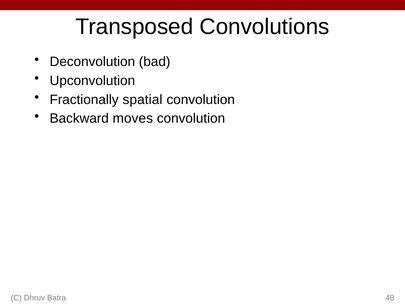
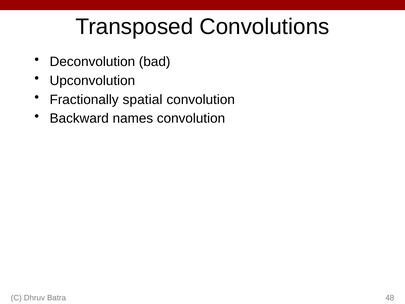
moves: moves -> names (133, 118)
